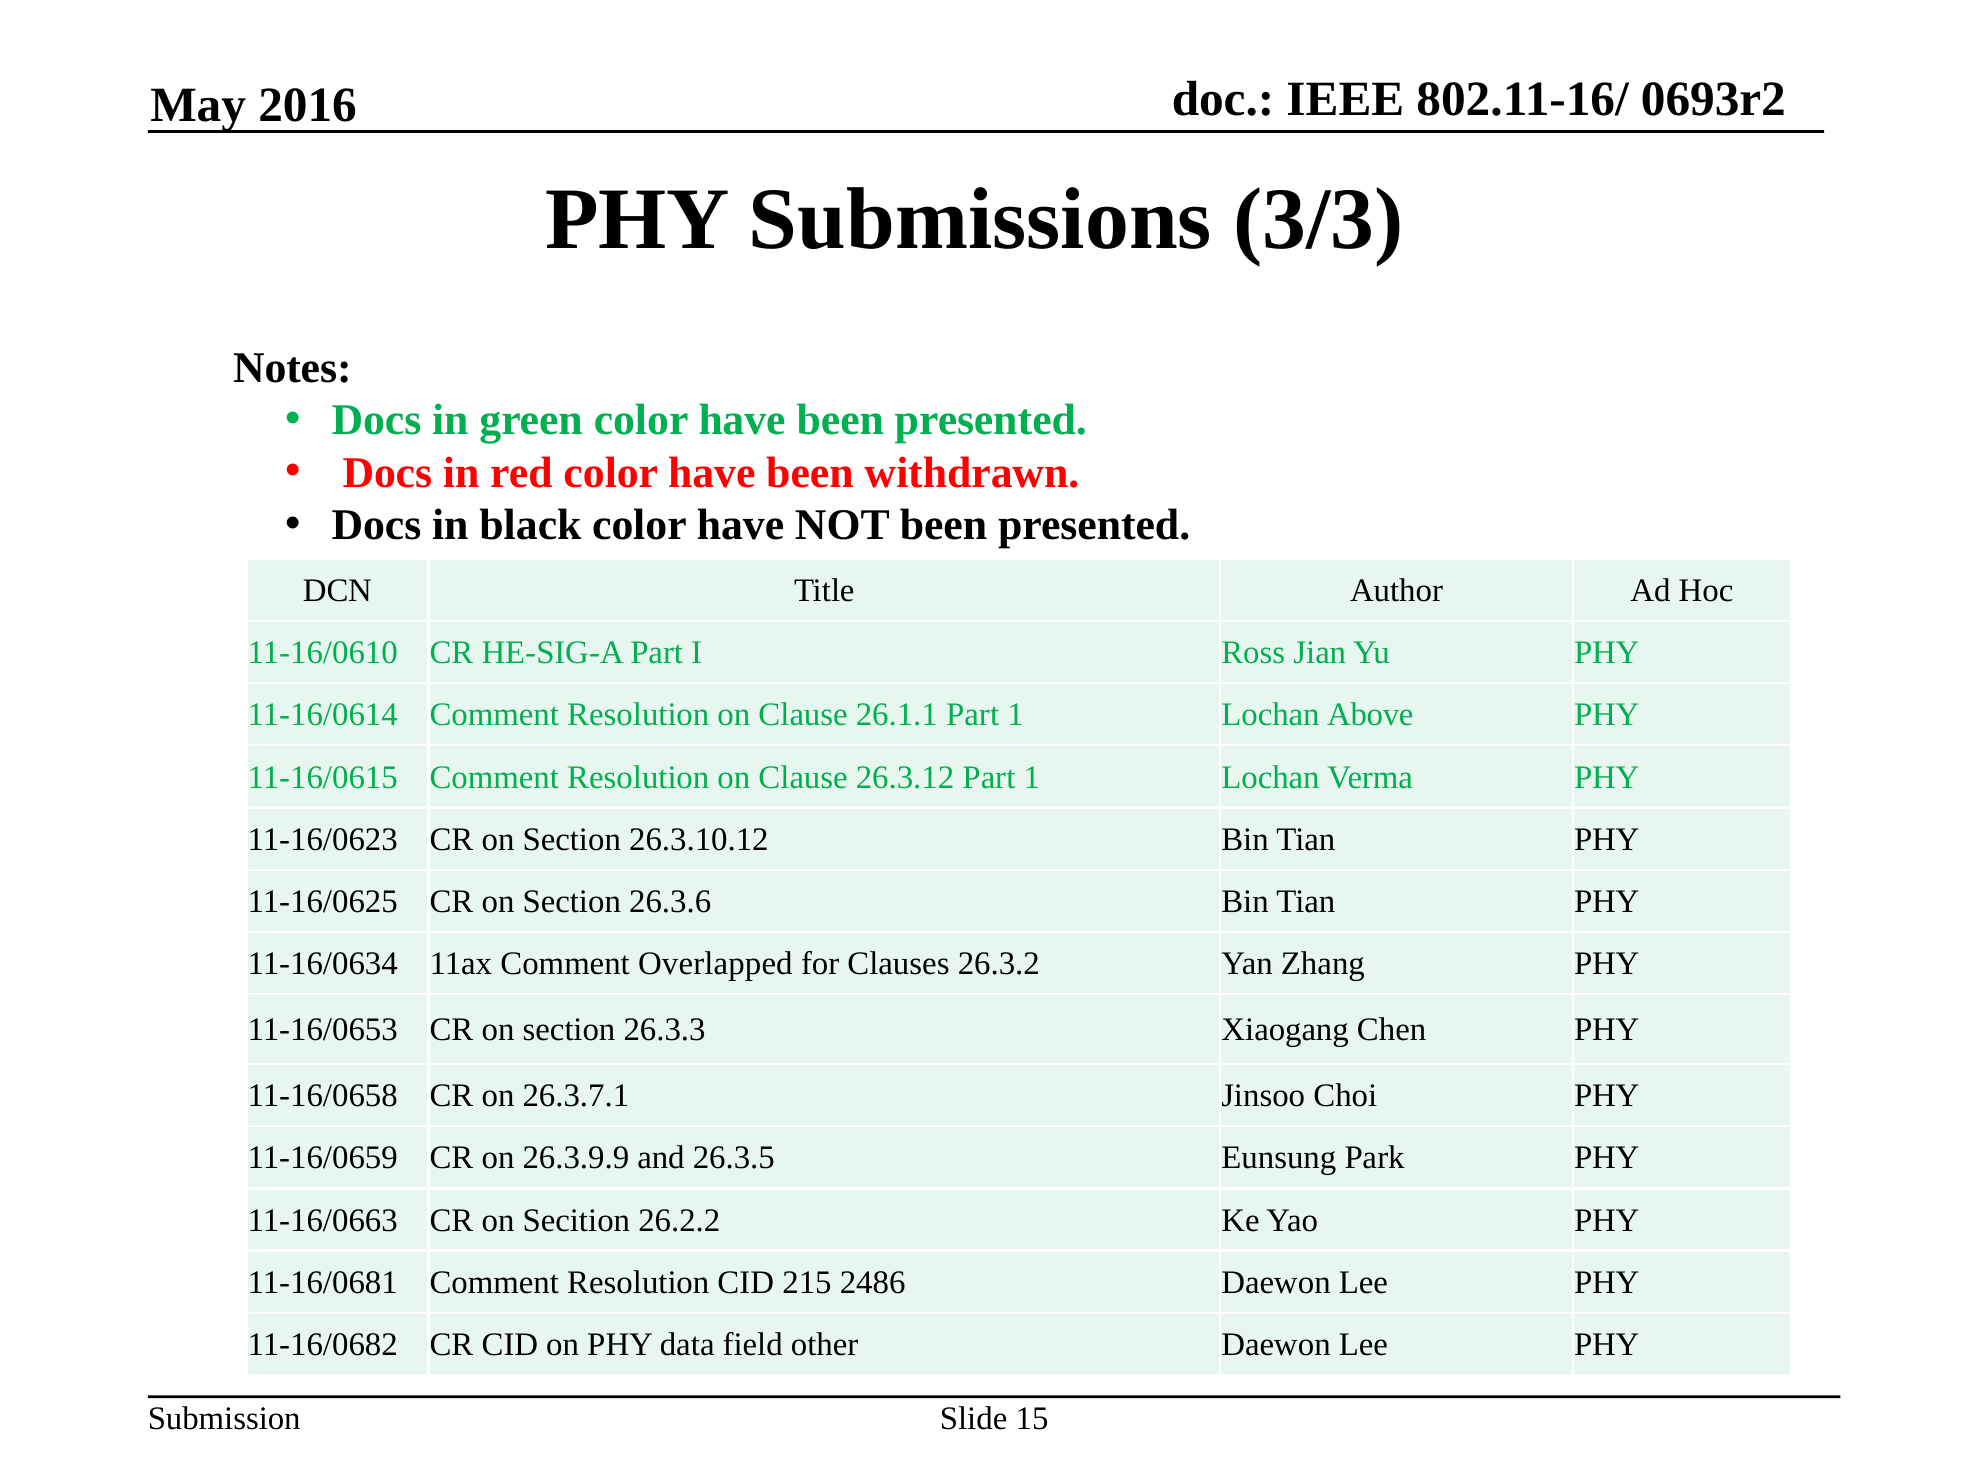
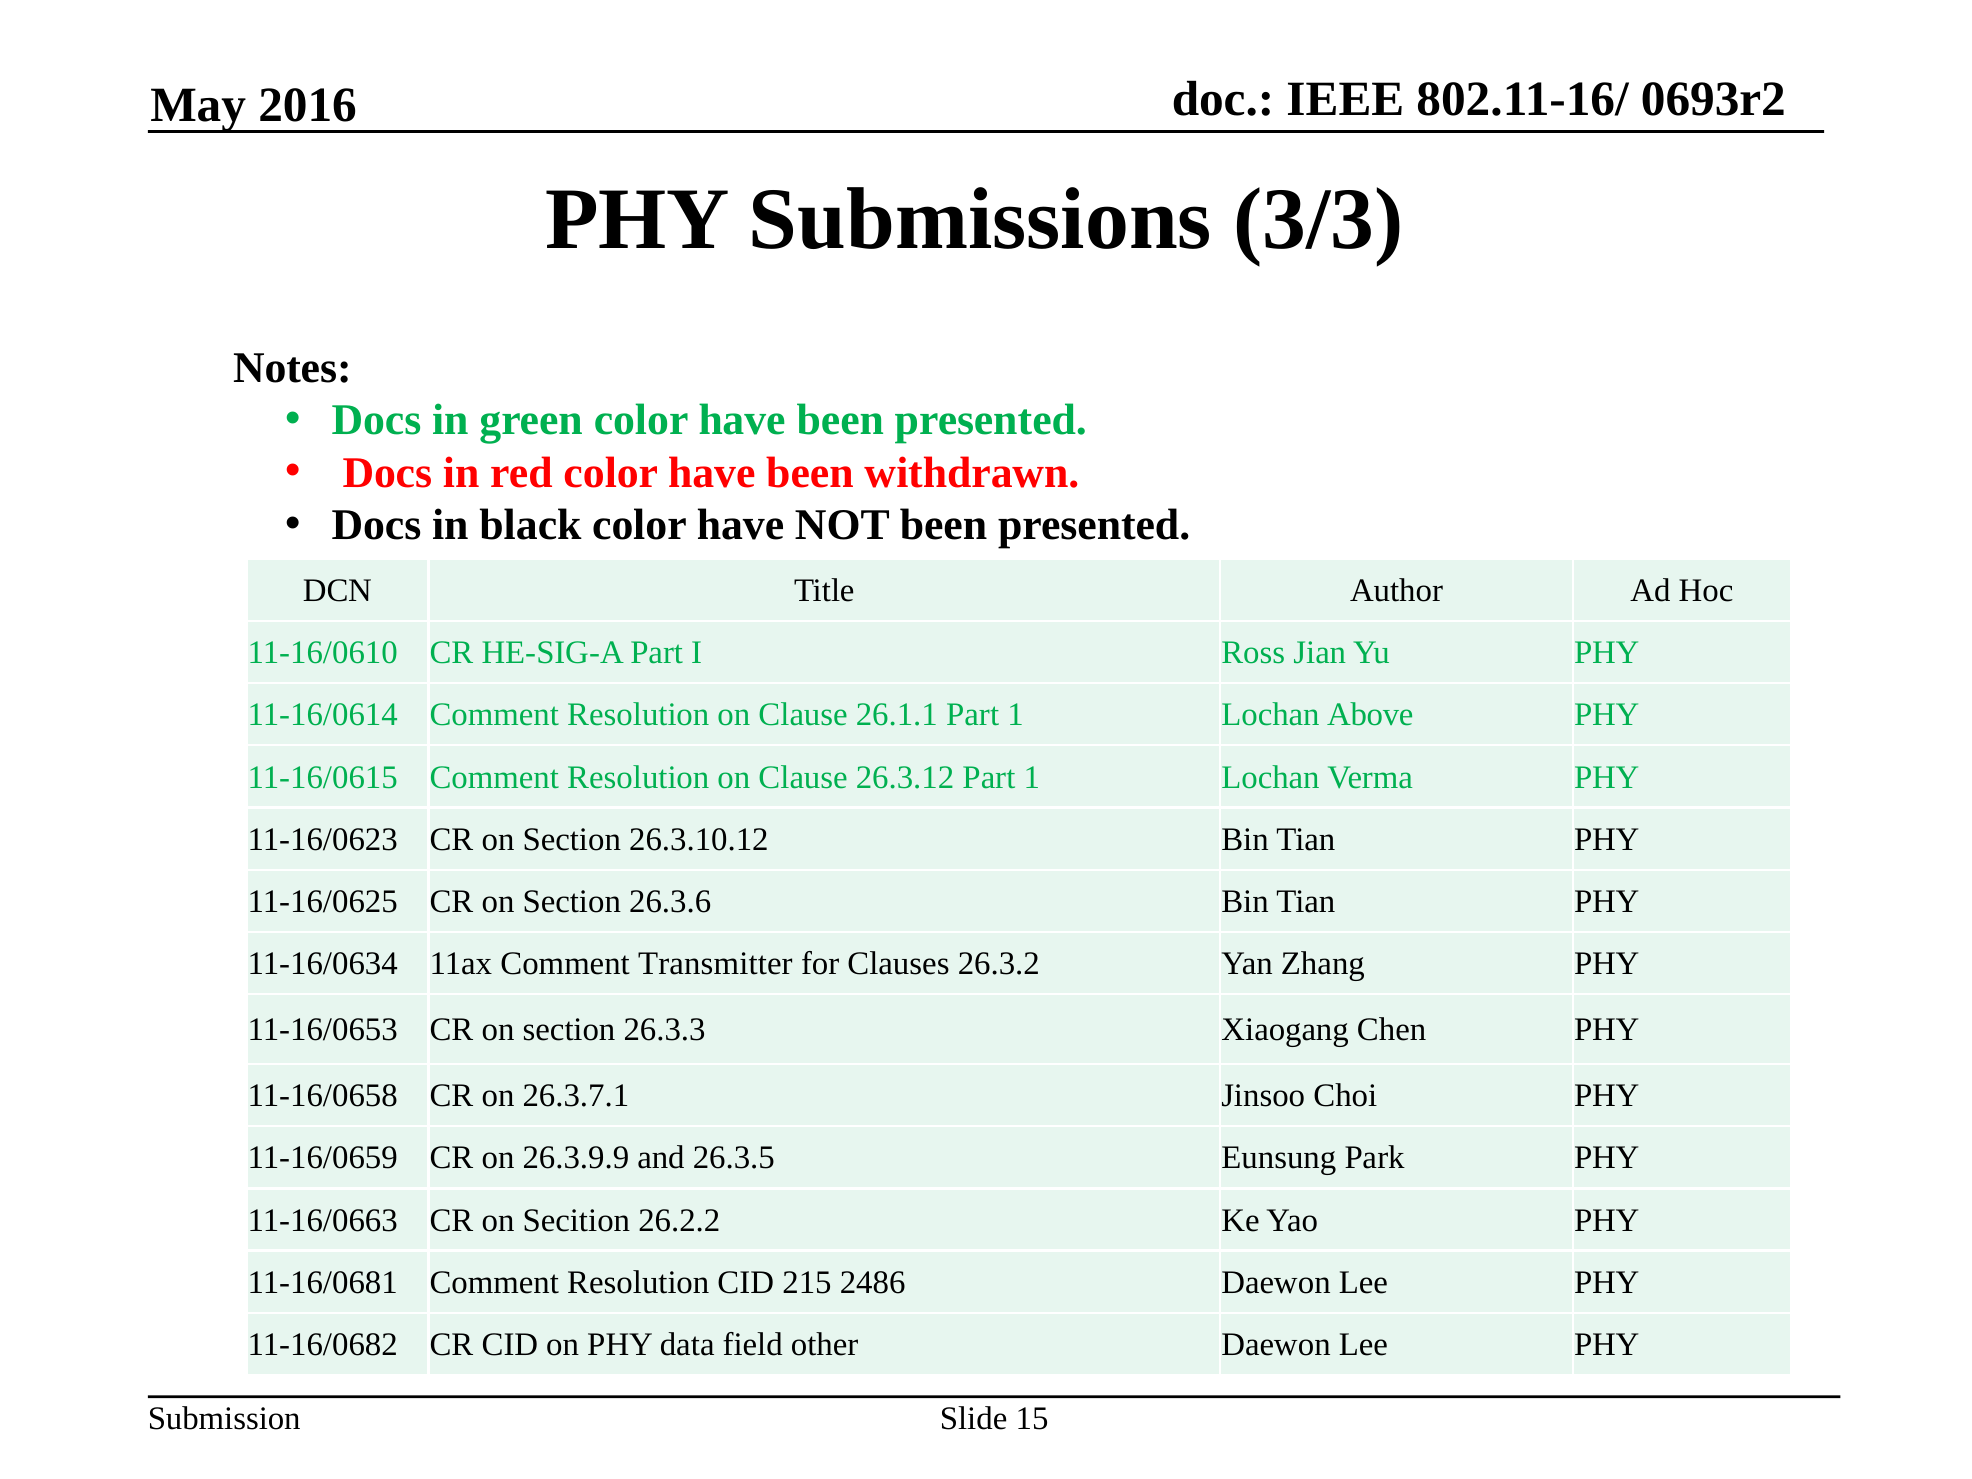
Overlapped: Overlapped -> Transmitter (715, 964)
